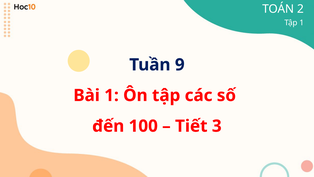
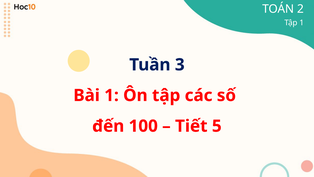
9: 9 -> 3 (180, 65)
3: 3 -> 5 (217, 126)
